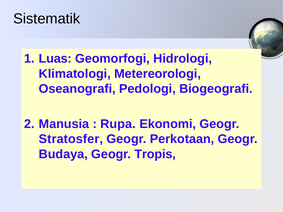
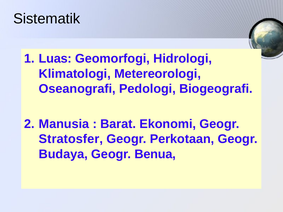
Rupa: Rupa -> Barat (118, 124)
Tropis: Tropis -> Benua (155, 154)
